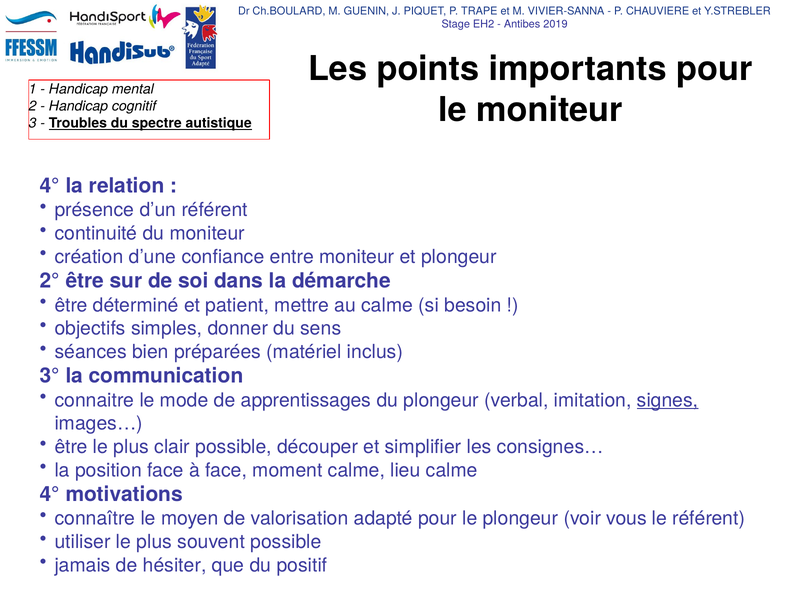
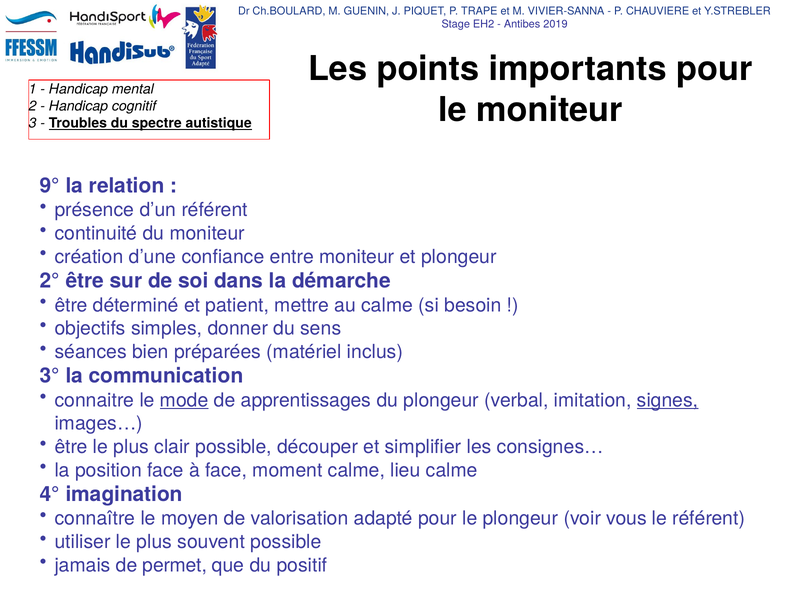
4°: 4° -> 9° (50, 186)
mode underline: none -> present (184, 400)
motivations: motivations -> imagination (124, 494)
hésiter: hésiter -> permet (175, 565)
